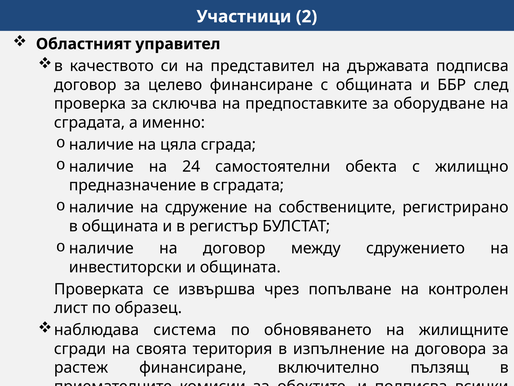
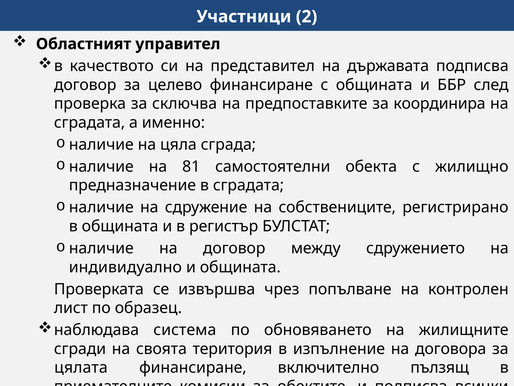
оборудване: оборудване -> координира (440, 104)
24: 24 -> 81 (191, 166)
инвеститорски: инвеститорски -> индивидуално (125, 267)
растеж: растеж -> цялата (81, 367)
